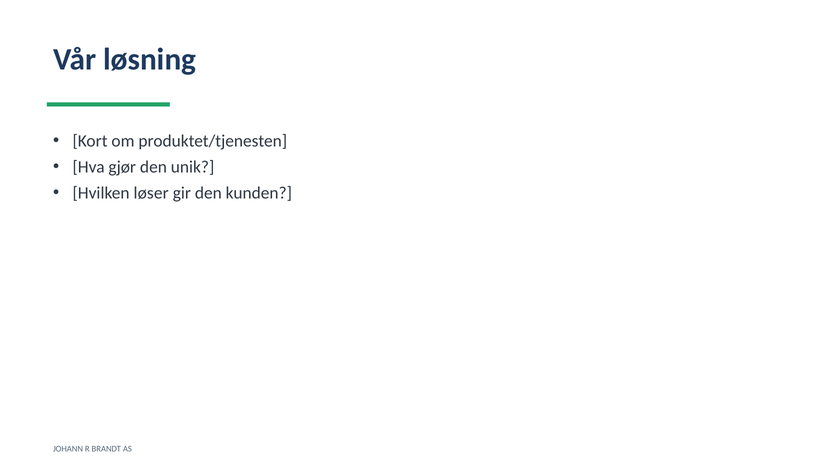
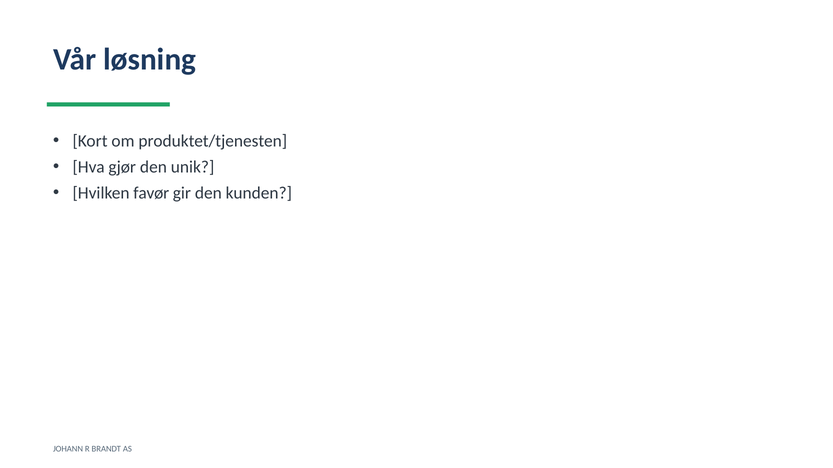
løser: løser -> favør (151, 193)
